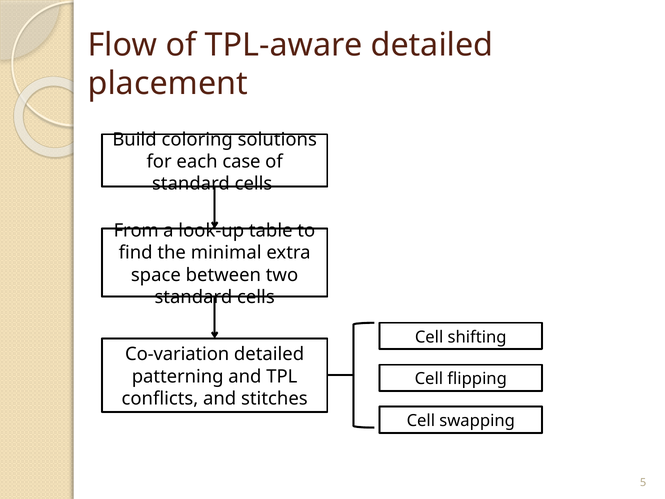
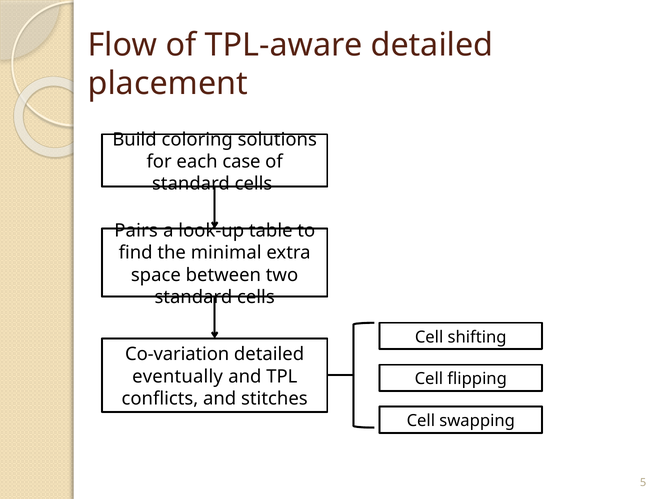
From: From -> Pairs (136, 230)
patterning: patterning -> eventually (178, 376)
